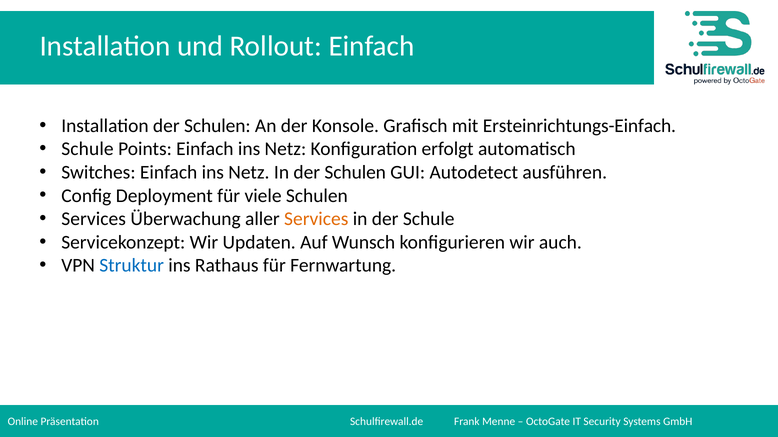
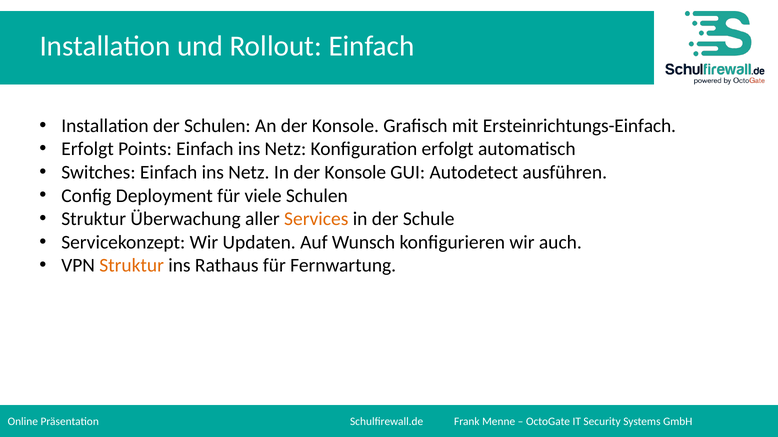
Schule: Schule -> Erfolgt (88, 149)
In der Schulen: Schulen -> Konsole (355, 173)
Services: Services -> Struktur (94, 219)
Struktur colour: blue -> orange (132, 266)
